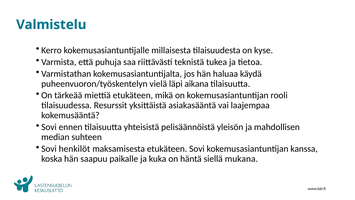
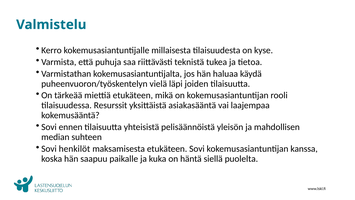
aikana: aikana -> joiden (196, 84)
mukana: mukana -> puolelta (241, 159)
